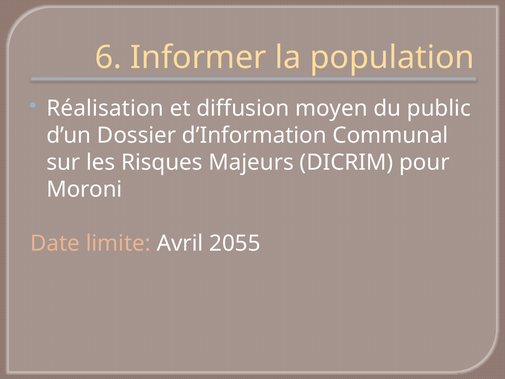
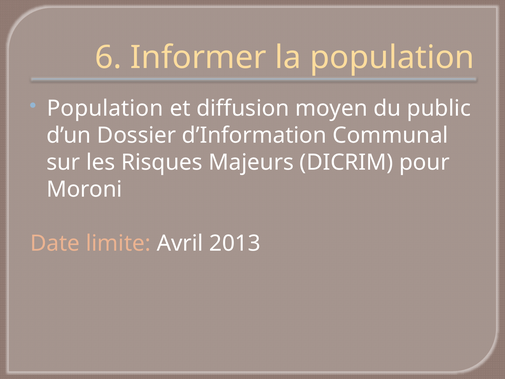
Réalisation: Réalisation -> Population (105, 108)
2055: 2055 -> 2013 (235, 243)
